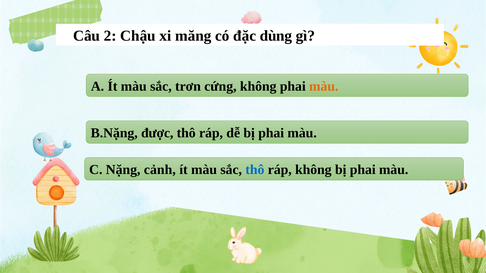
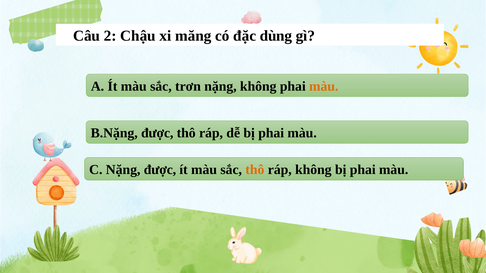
trơn cứng: cứng -> nặng (220, 86)
Nặng cảnh: cảnh -> được (160, 170)
thô colour: blue -> orange (255, 170)
